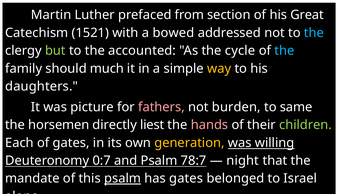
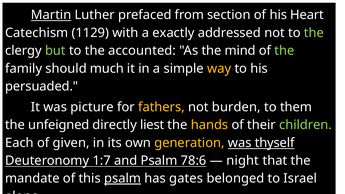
Martin underline: none -> present (51, 15)
Great: Great -> Heart (307, 15)
1521: 1521 -> 1129 (90, 33)
bowed: bowed -> exactly (173, 33)
the colour: light blue -> light green (314, 33)
cycle: cycle -> mind (240, 51)
the colour: light blue -> light green (284, 51)
daughters: daughters -> persuaded (42, 86)
fathers colour: pink -> yellow (161, 107)
same: same -> them (296, 107)
horsemen: horsemen -> unfeigned (59, 125)
hands colour: pink -> yellow (209, 125)
of gates: gates -> given (71, 143)
willing: willing -> thyself (275, 143)
0:7: 0:7 -> 1:7 (102, 161)
78:7: 78:7 -> 78:6 (194, 161)
